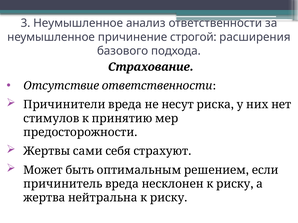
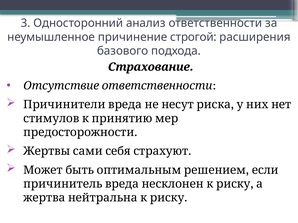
3 Неумышленное: Неумышленное -> Односторонний (78, 23)
